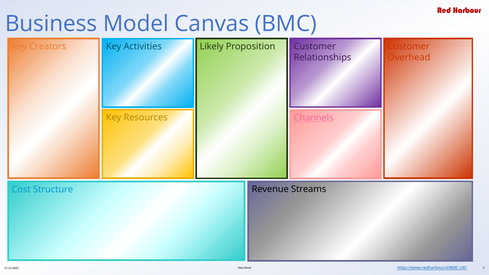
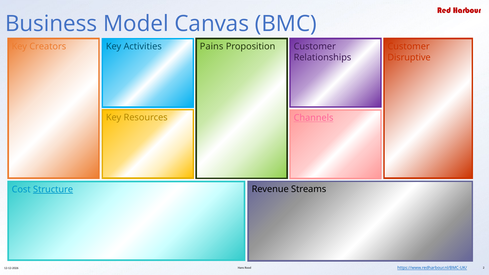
Likely: Likely -> Pains (212, 46)
Overhead: Overhead -> Disruptive (409, 57)
Structure underline: none -> present (53, 189)
